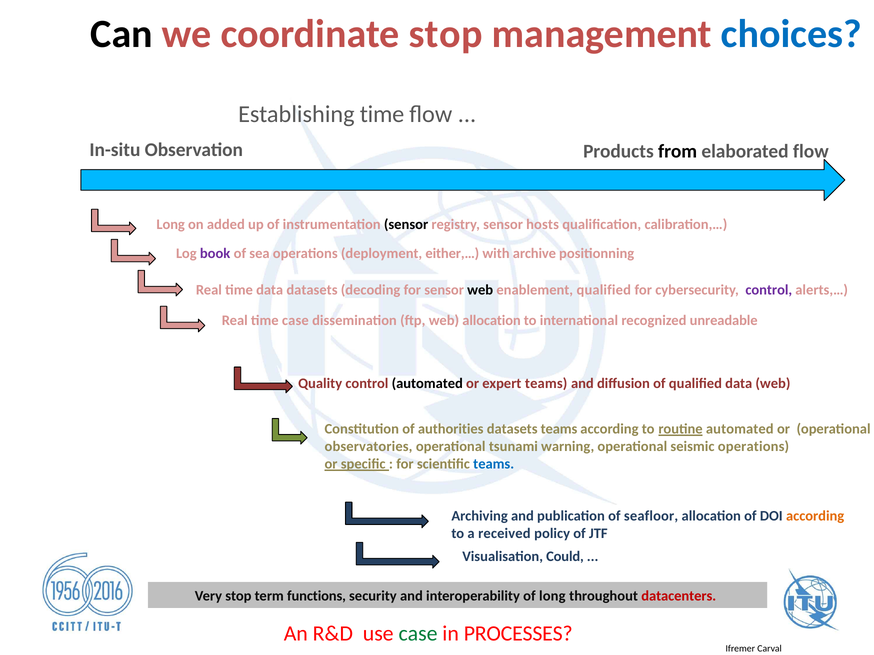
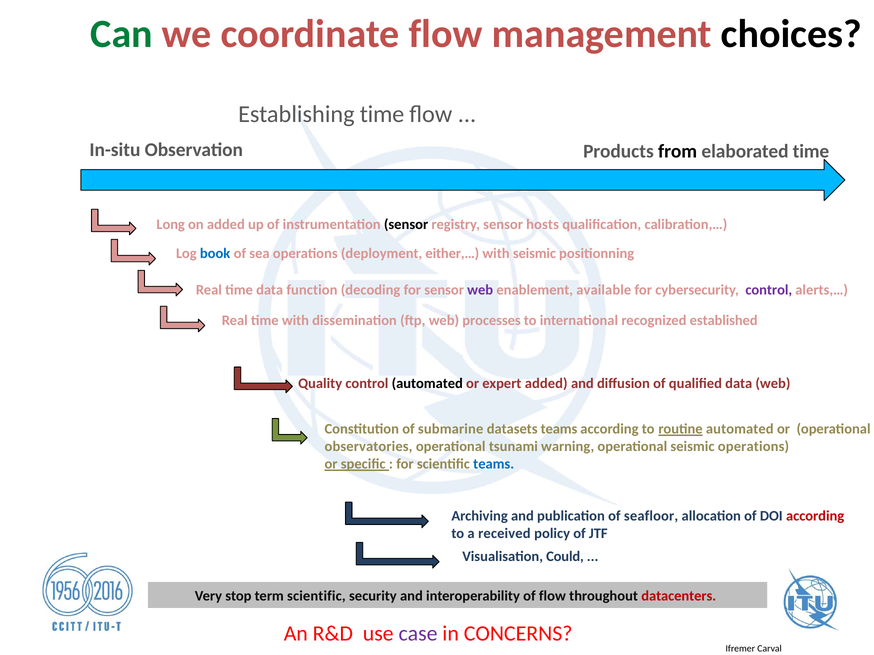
Can colour: black -> green (122, 34)
coordinate stop: stop -> flow (446, 34)
choices colour: blue -> black (791, 34)
elaborated flow: flow -> time (811, 151)
book colour: purple -> blue (215, 254)
with archive: archive -> seismic (534, 254)
data datasets: datasets -> function (312, 290)
web colour: black -> purple (480, 290)
enablement qualified: qualified -> available (604, 290)
time case: case -> with (295, 321)
web allocation: allocation -> processes (492, 321)
unreadable: unreadable -> established (724, 321)
expert teams: teams -> added (546, 384)
authorities: authorities -> submarine (451, 429)
according colour: orange -> red (815, 517)
term functions: functions -> scientific (316, 596)
of long: long -> flow (552, 596)
case colour: green -> purple (418, 634)
PROCESSES: PROCESSES -> CONCERNS (518, 634)
